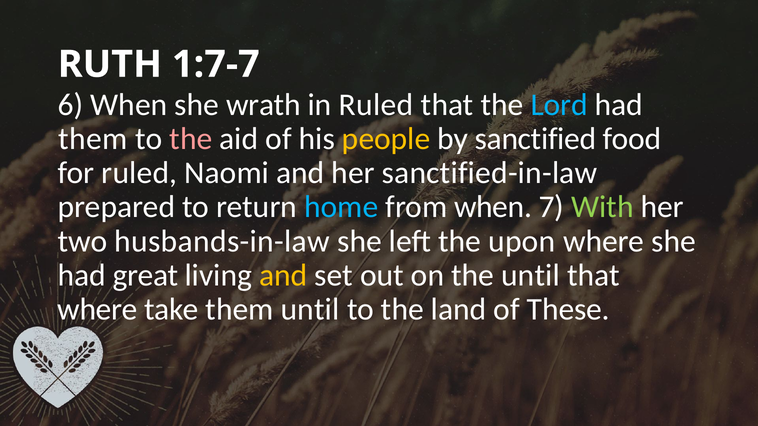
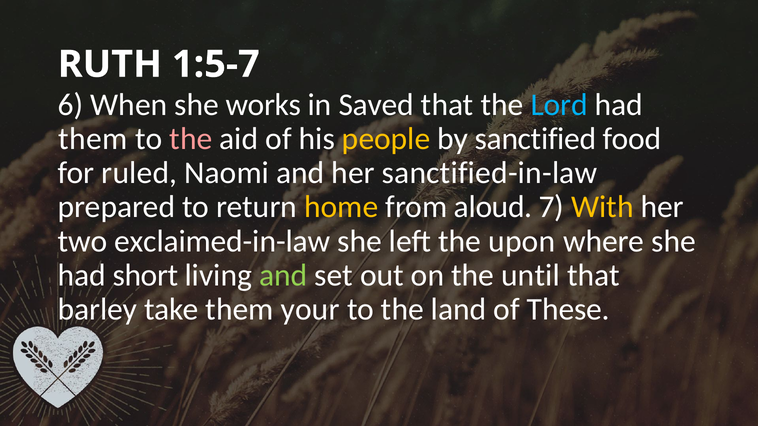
1:7-7: 1:7-7 -> 1:5-7 (216, 64)
wrath: wrath -> works (264, 105)
in Ruled: Ruled -> Saved (376, 105)
home colour: light blue -> yellow (341, 207)
from when: when -> aloud (493, 207)
With colour: light green -> yellow (602, 207)
husbands-in-law: husbands-in-law -> exclaimed-in-law (222, 241)
great: great -> short (146, 275)
and colour: yellow -> light green (283, 275)
where: where -> barley (97, 309)
them until: until -> your (310, 309)
